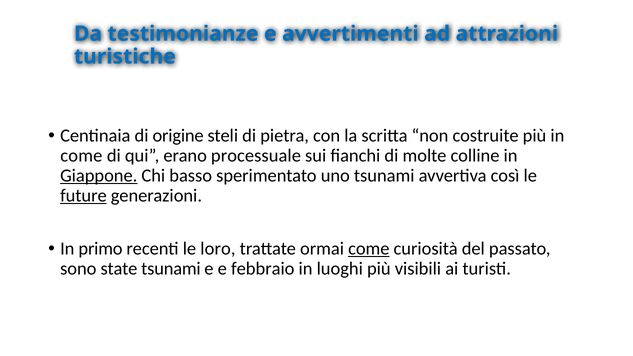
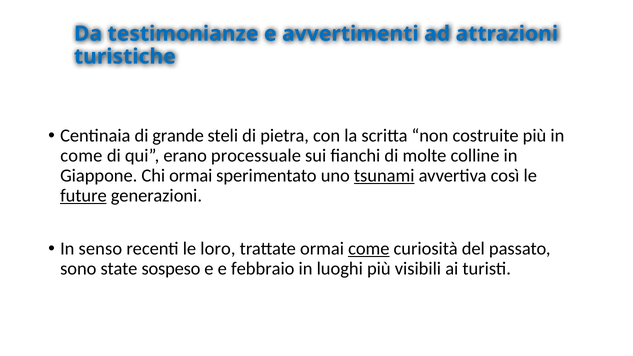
origine: origine -> grande (178, 136)
Giappone underline: present -> none (99, 176)
Chi basso: basso -> ormai (191, 176)
tsunami underline: none -> present (384, 176)
primo: primo -> senso (100, 249)
state tsunami: tsunami -> sospeso (171, 269)
